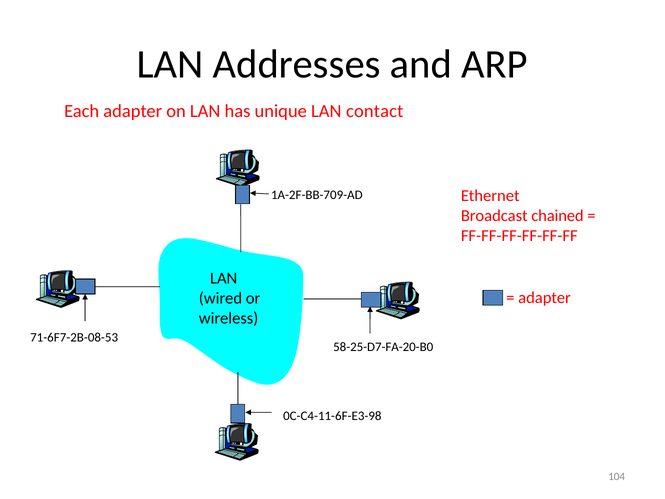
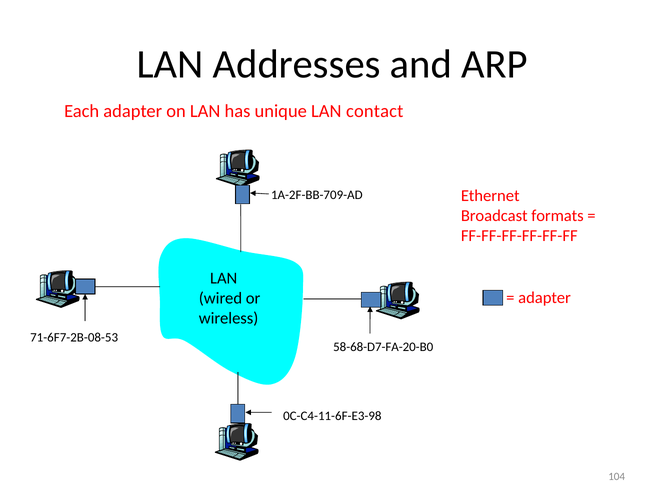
chained: chained -> formats (557, 215)
58-25-D7-FA-20-B0: 58-25-D7-FA-20-B0 -> 58-68-D7-FA-20-B0 (383, 347)
